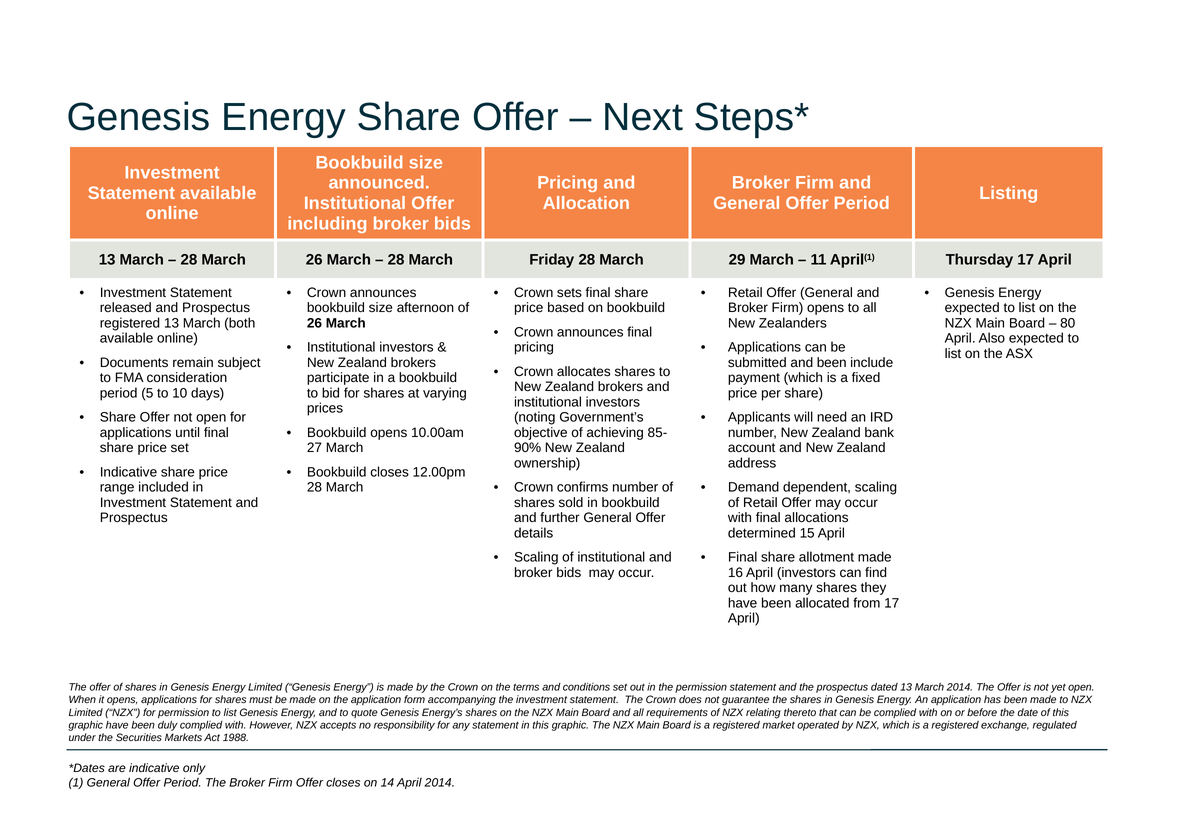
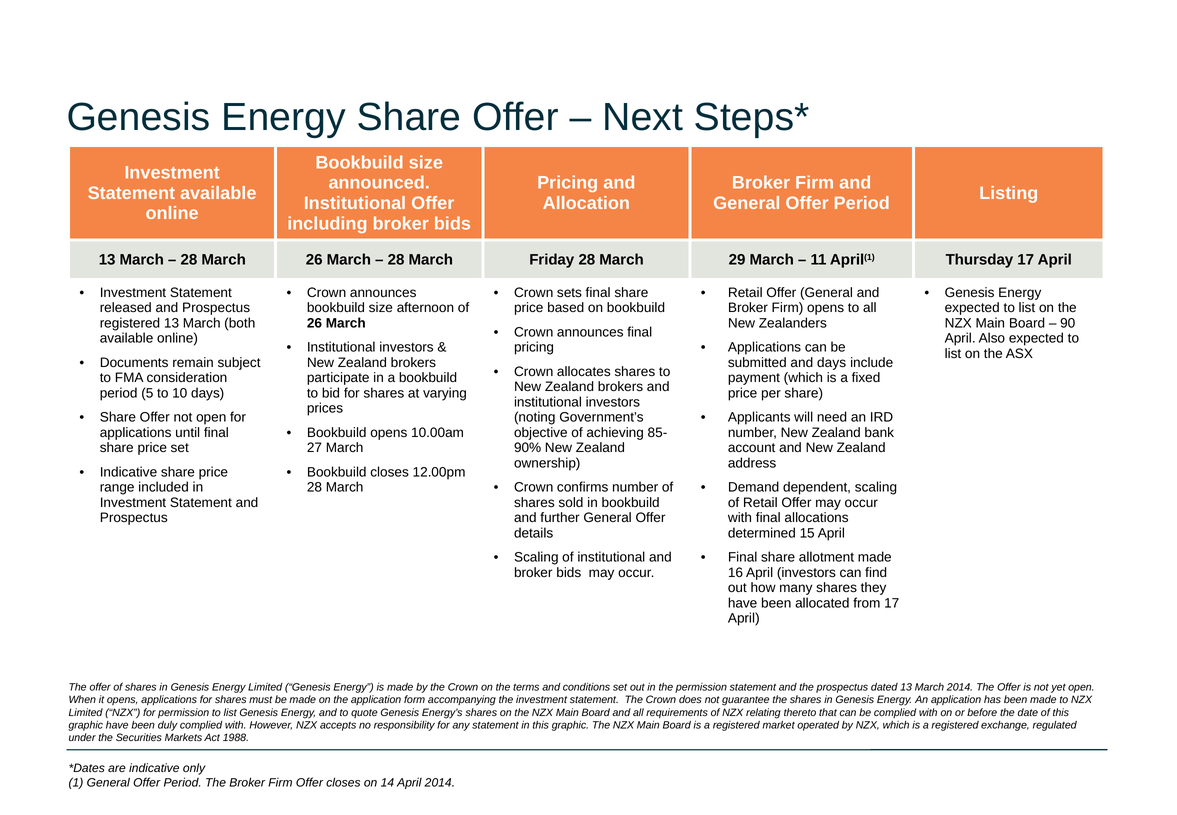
80: 80 -> 90 (1068, 323)
and been: been -> days (832, 363)
